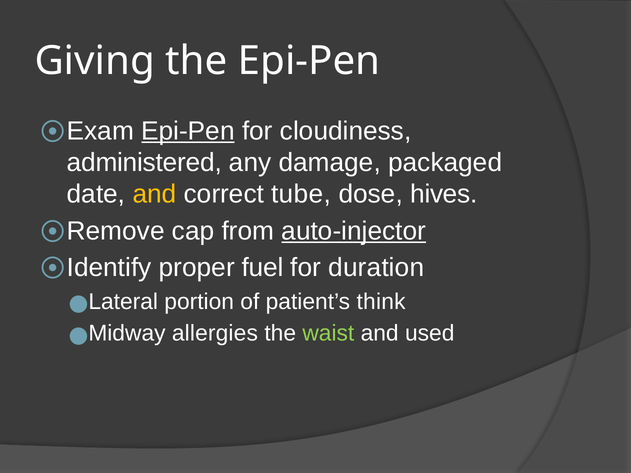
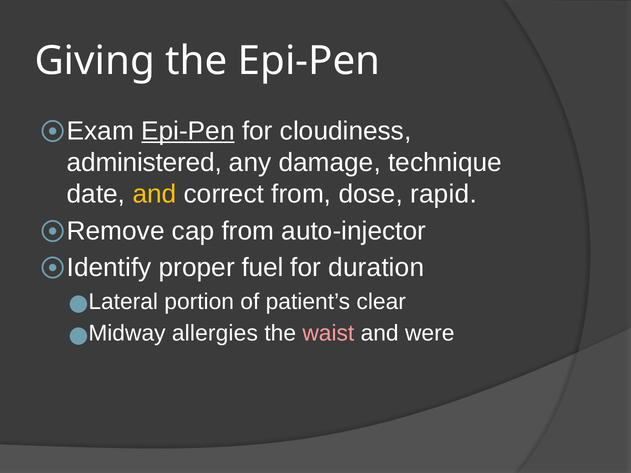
packaged: packaged -> technique (445, 163)
correct tube: tube -> from (301, 194)
hives: hives -> rapid (444, 194)
auto-injector underline: present -> none (354, 231)
think: think -> clear (381, 302)
waist colour: light green -> pink (328, 334)
used: used -> were (430, 334)
